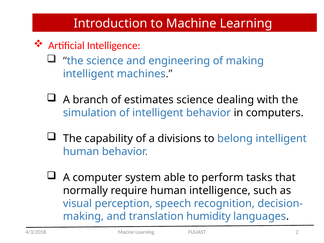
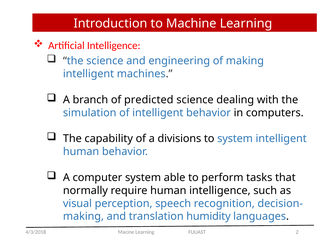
estimates: estimates -> predicted (149, 100)
to belong: belong -> system (235, 139)
